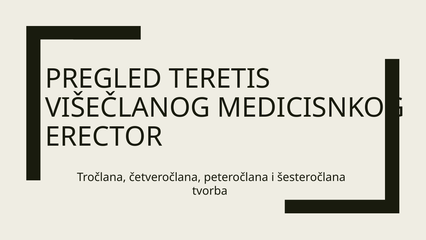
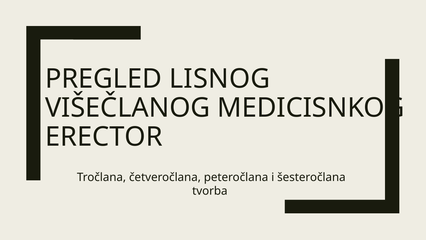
TERETIS: TERETIS -> LISNOG (220, 79)
